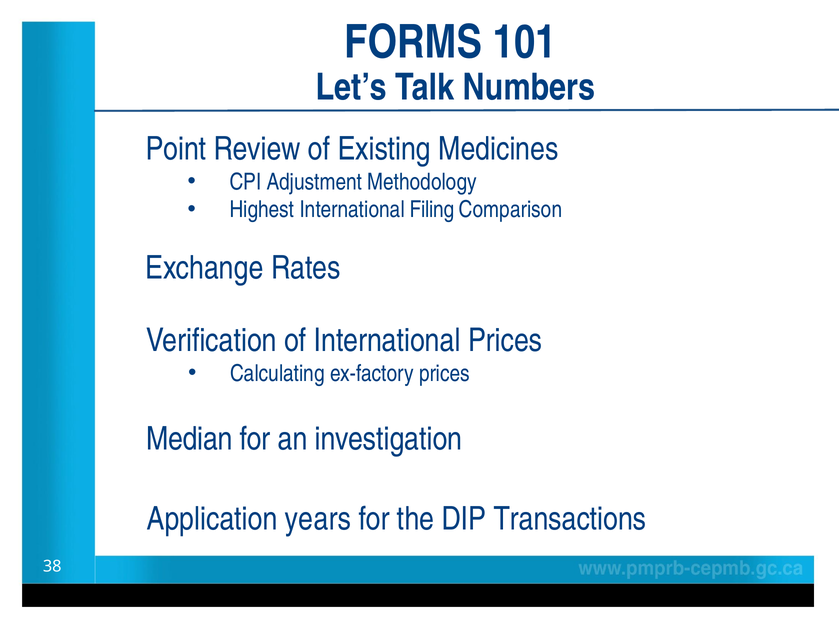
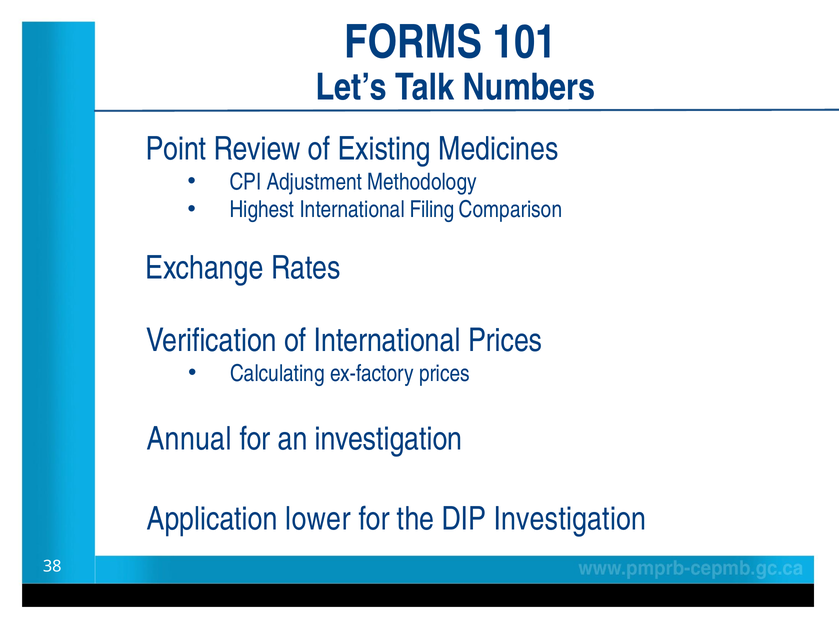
Median: Median -> Annual (189, 439)
years: years -> lower (318, 519)
DIP Transactions: Transactions -> Investigation (570, 519)
